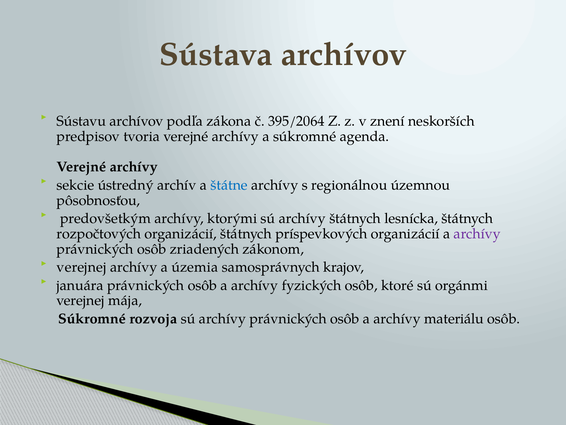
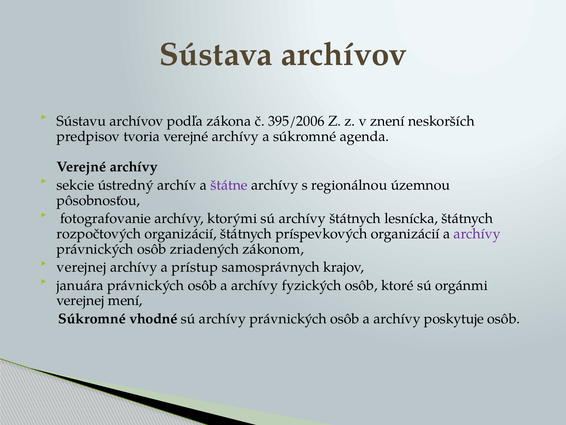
395/2064: 395/2064 -> 395/2006 (296, 121)
štátne colour: blue -> purple (229, 185)
predovšetkým: predovšetkým -> fotografovanie (105, 218)
územia: územia -> prístup (195, 267)
mája: mája -> mení (125, 300)
rozvoja: rozvoja -> vhodné (153, 318)
materiálu: materiálu -> poskytuje (454, 318)
